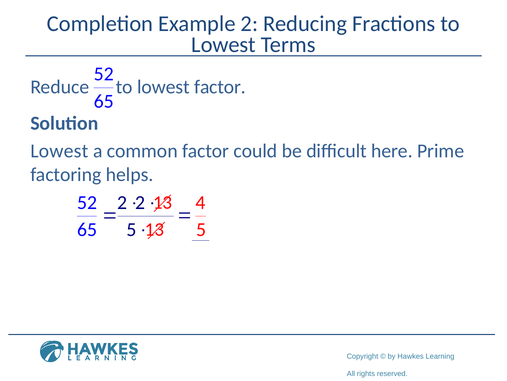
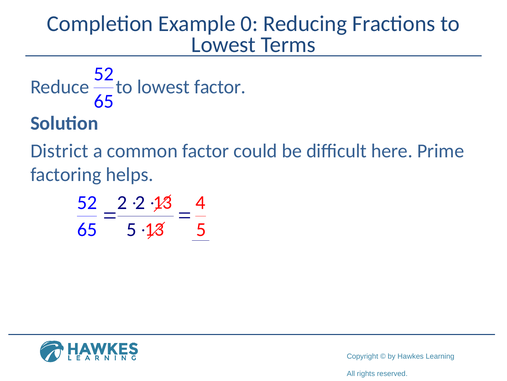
Example 2: 2 -> 0 (249, 24)
Lowest: Lowest -> District (59, 151)
